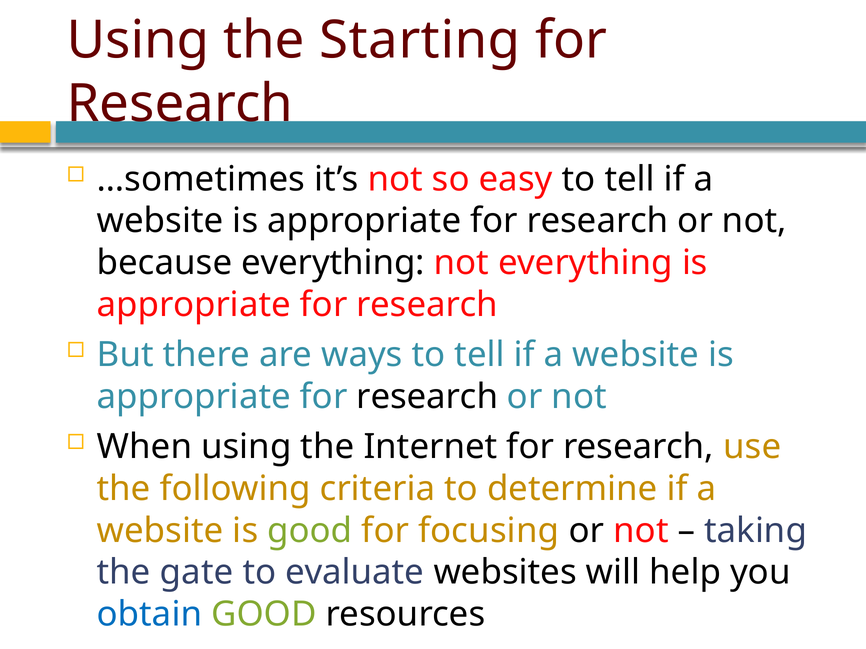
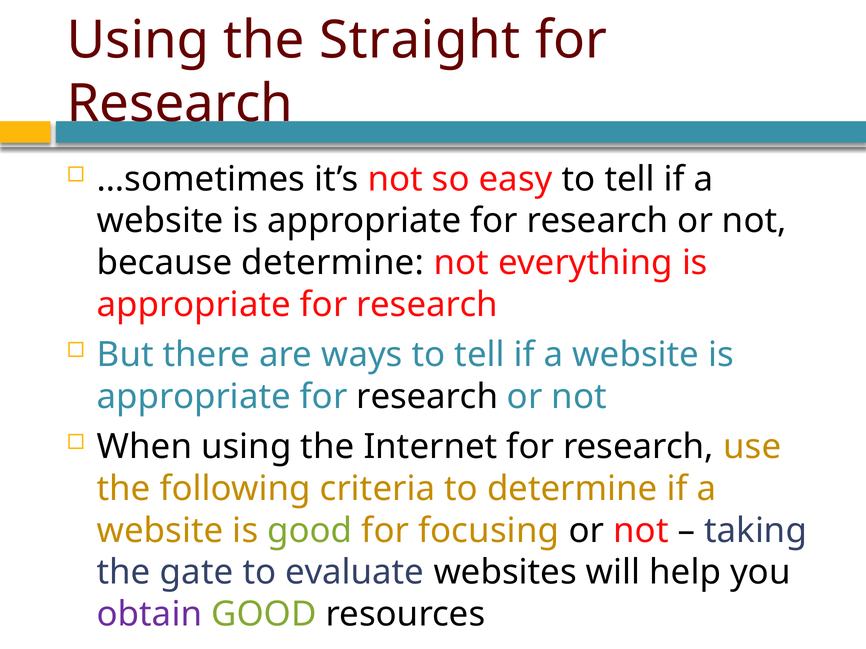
Starting: Starting -> Straight (420, 40)
because everything: everything -> determine (333, 263)
obtain colour: blue -> purple (149, 615)
